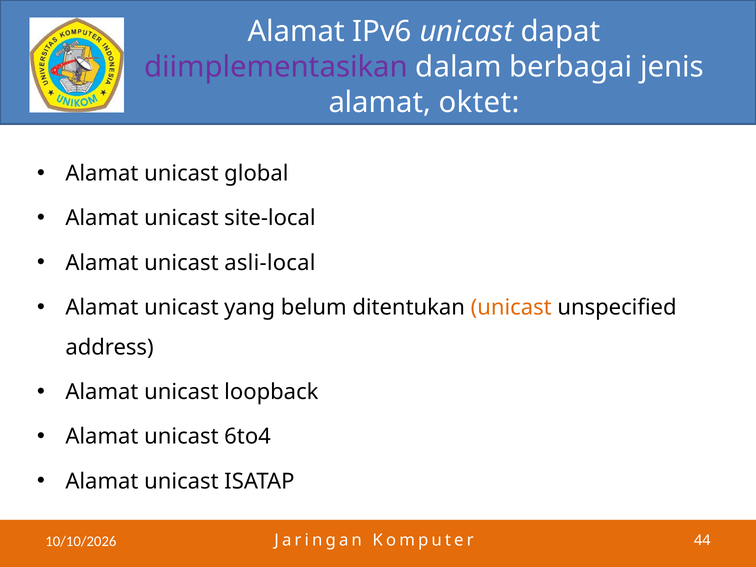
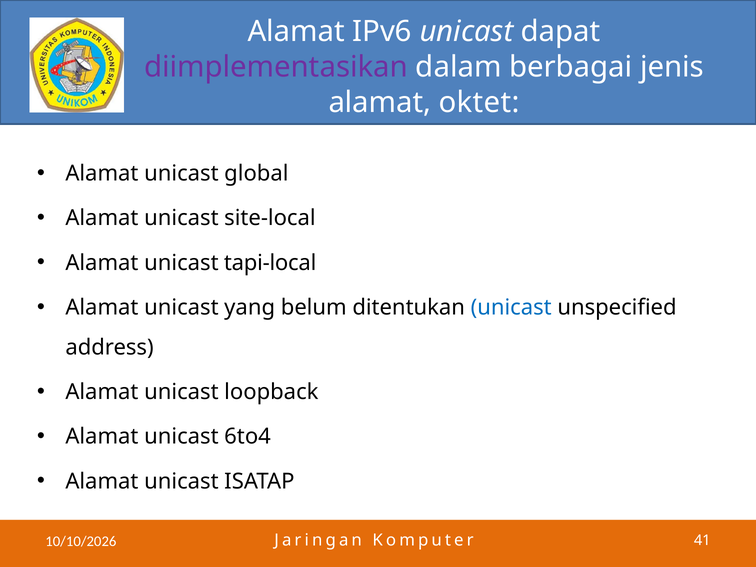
asli-local: asli-local -> tapi-local (270, 263)
unicast colour: orange -> blue (511, 308)
44: 44 -> 41 (702, 540)
